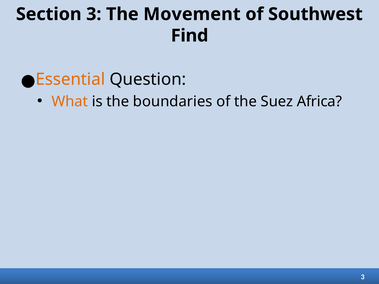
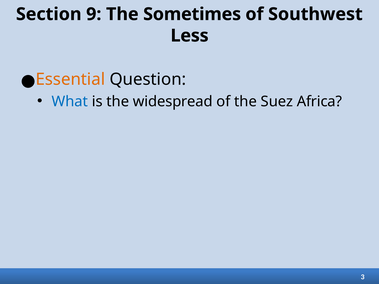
Section 3: 3 -> 9 (94, 14)
Movement: Movement -> Sometimes (192, 14)
Find: Find -> Less (190, 36)
What colour: orange -> blue (70, 101)
boundaries: boundaries -> widespread (173, 101)
